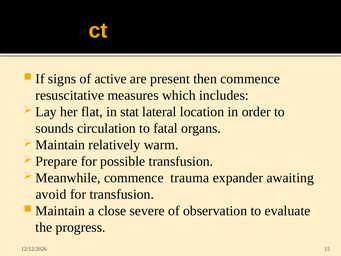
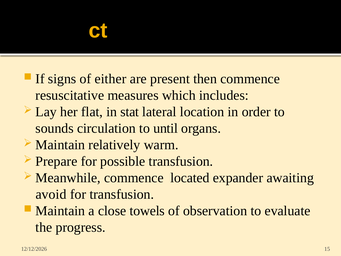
active: active -> either (110, 79)
fatal: fatal -> until (166, 128)
trauma: trauma -> located (190, 178)
severe: severe -> towels (147, 211)
